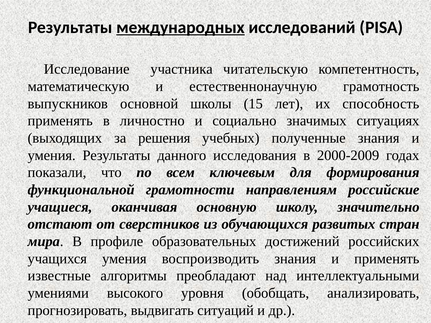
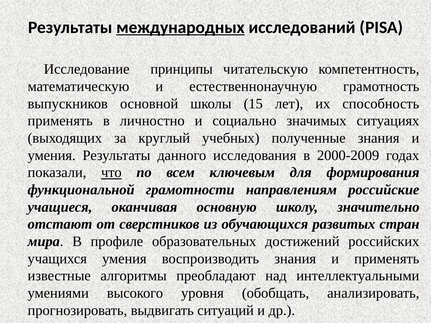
участника: участника -> принципы (182, 69)
решения: решения -> круглый (164, 138)
что underline: none -> present (111, 173)
